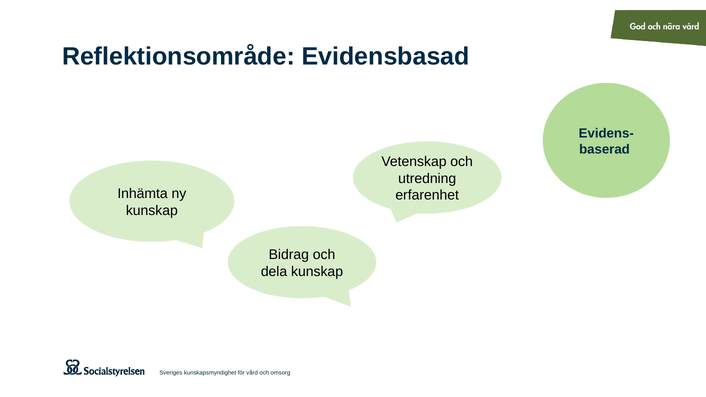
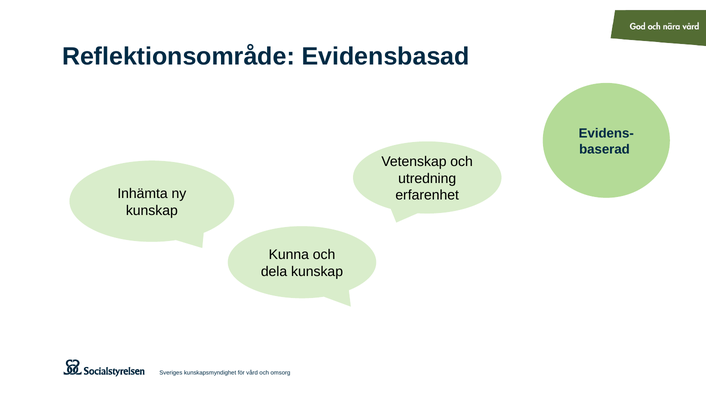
Bidrag: Bidrag -> Kunna (289, 255)
